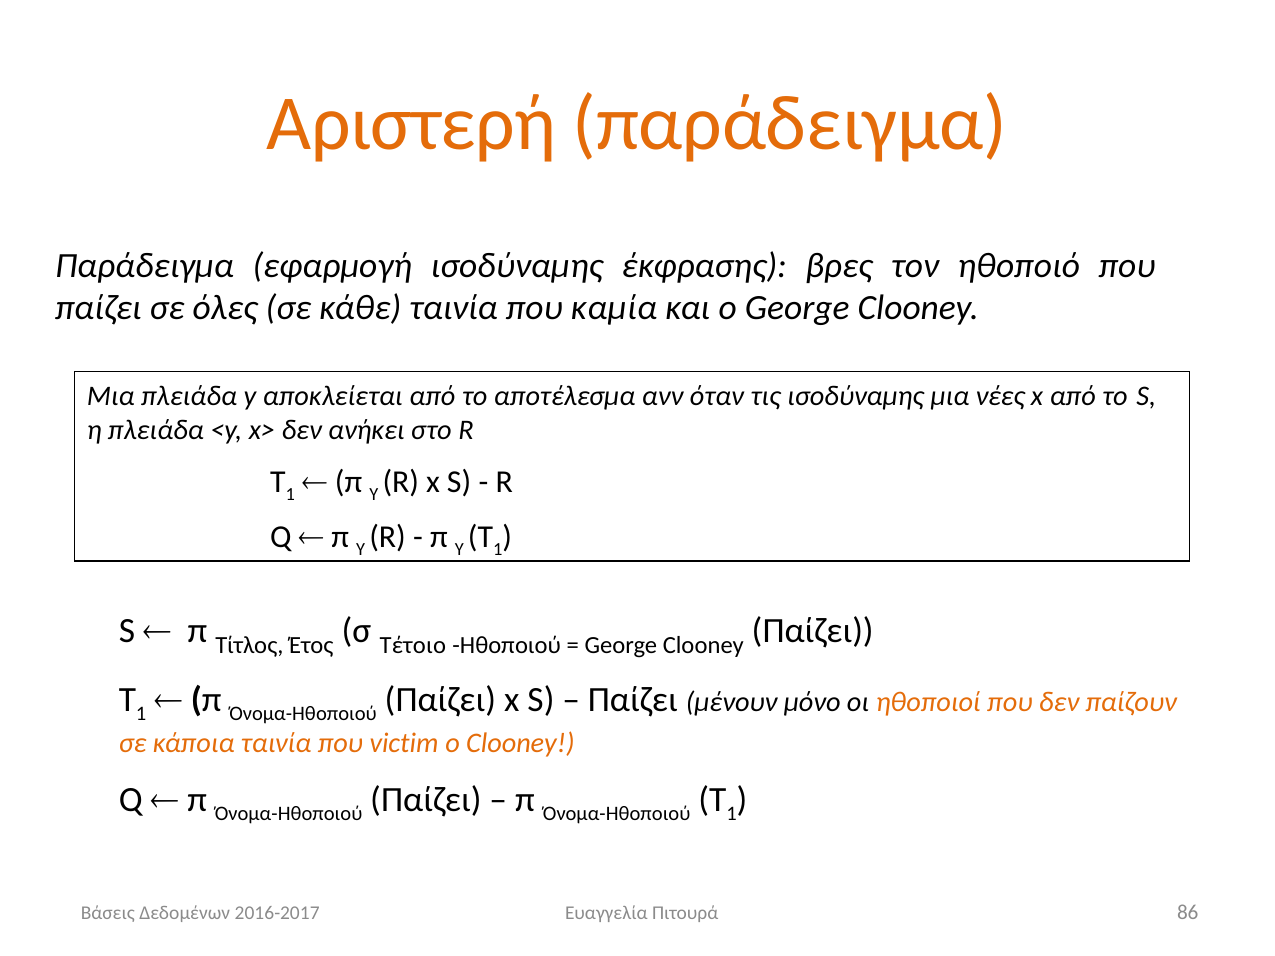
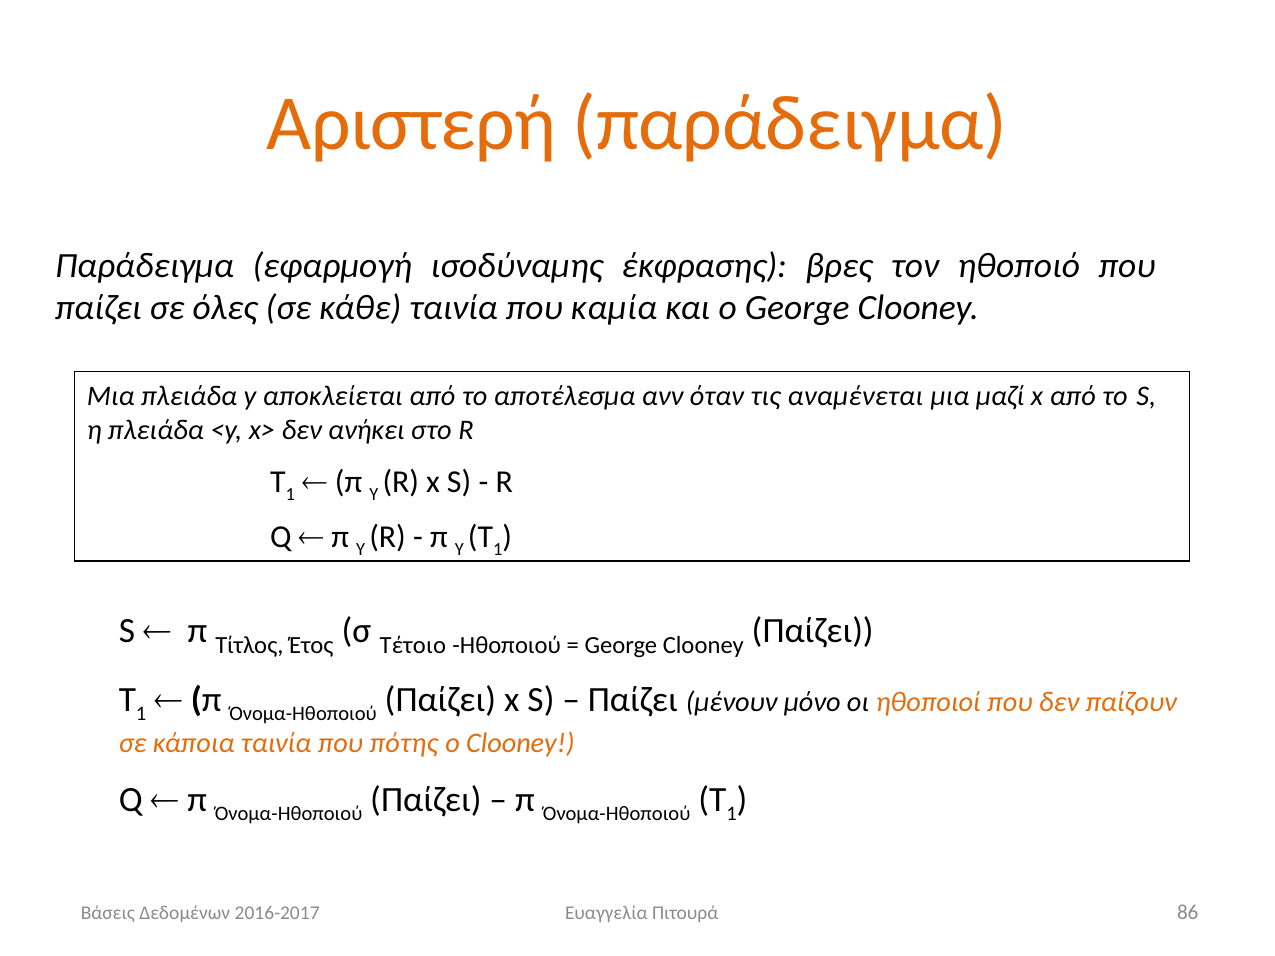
τις ισοδύναμης: ισοδύναμης -> αναμένεται (855, 397)
νέες: νέες -> μαζί (1000, 397)
victim: victim -> πότης (404, 744)
